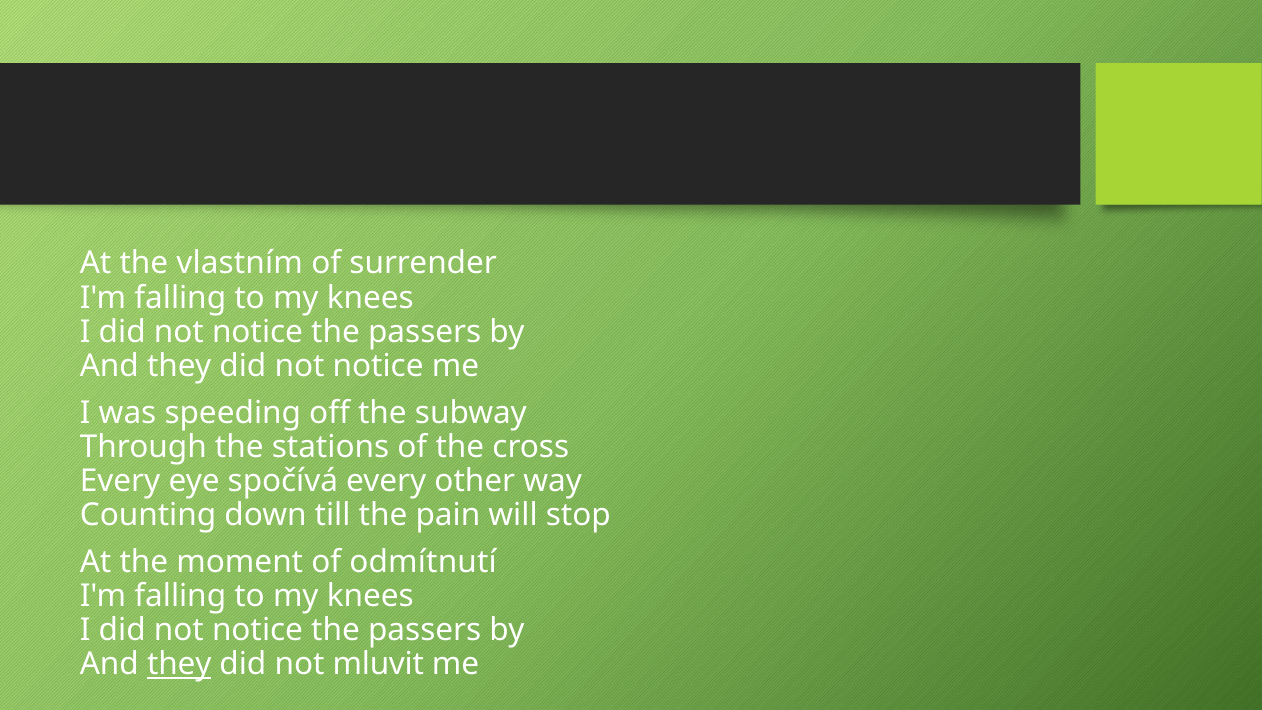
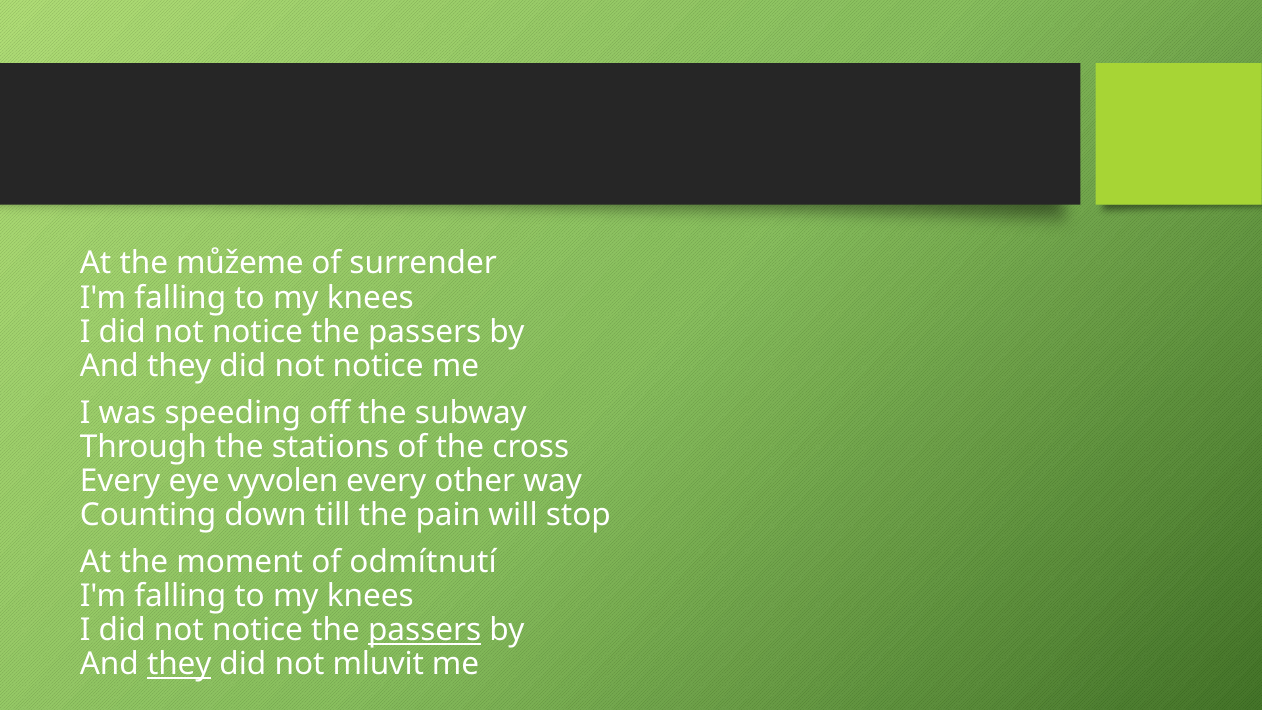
vlastním: vlastním -> můžeme (240, 263)
spočívá: spočívá -> vyvolen (283, 481)
passers underline: none -> present (425, 630)
